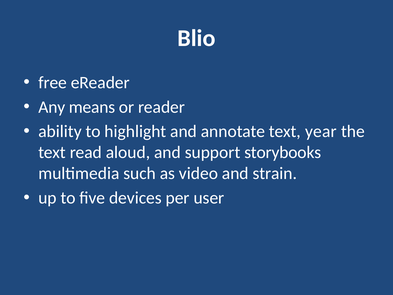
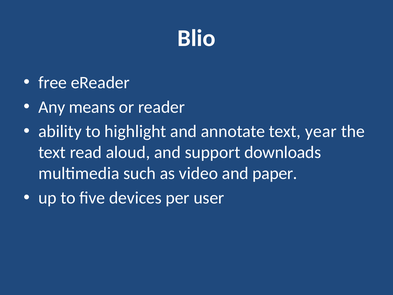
storybooks: storybooks -> downloads (283, 152)
strain: strain -> paper (275, 173)
